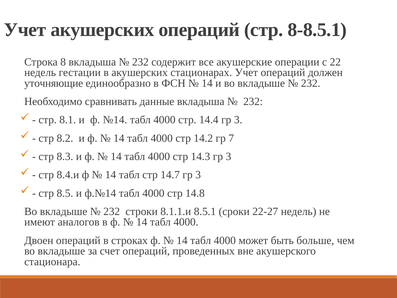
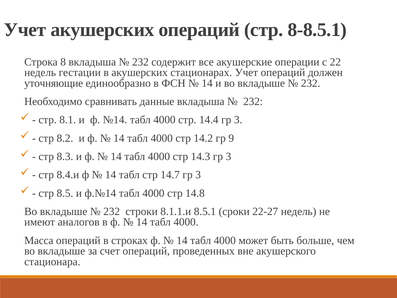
7: 7 -> 9 (231, 138)
Двоен: Двоен -> Масса (39, 240)
